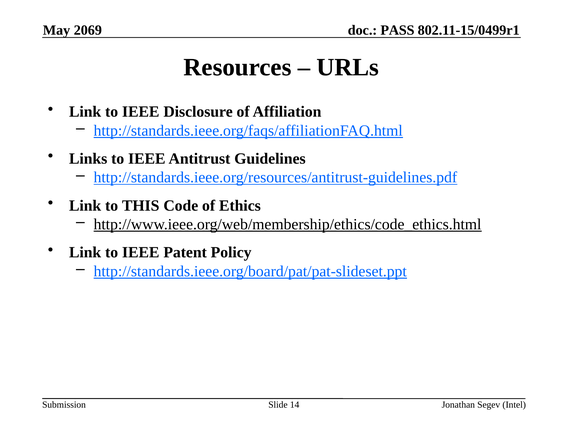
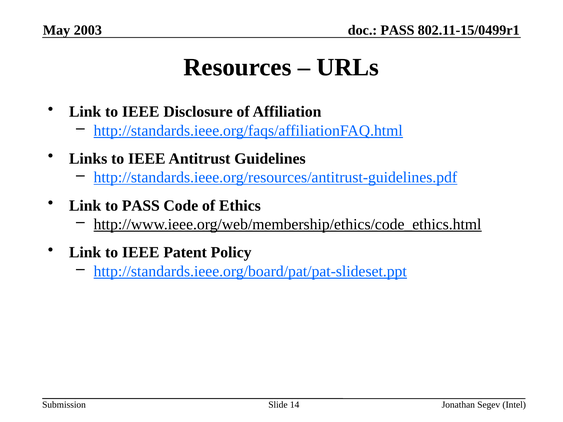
2069: 2069 -> 2003 (88, 30)
to THIS: THIS -> PASS (141, 206)
